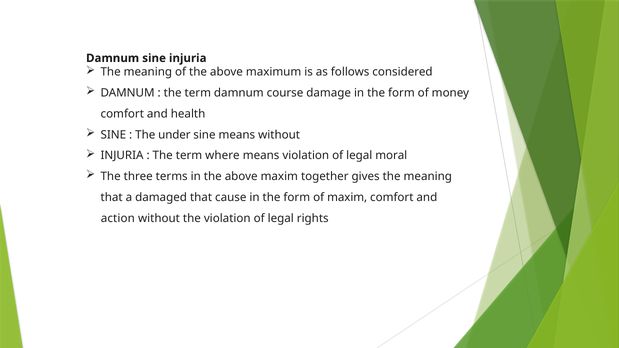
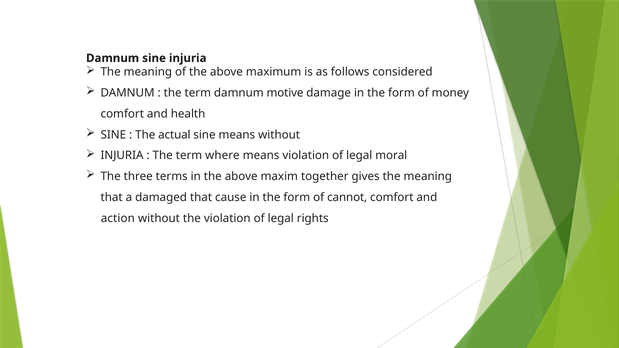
course: course -> motive (285, 93)
under: under -> actual (174, 135)
of maxim: maxim -> cannot (347, 197)
